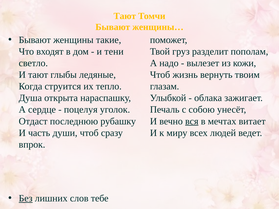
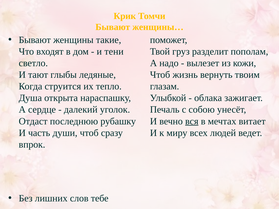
Тают: Тают -> Крик (125, 16)
поцелуя: поцелуя -> далекий (81, 110)
Без underline: present -> none (26, 199)
